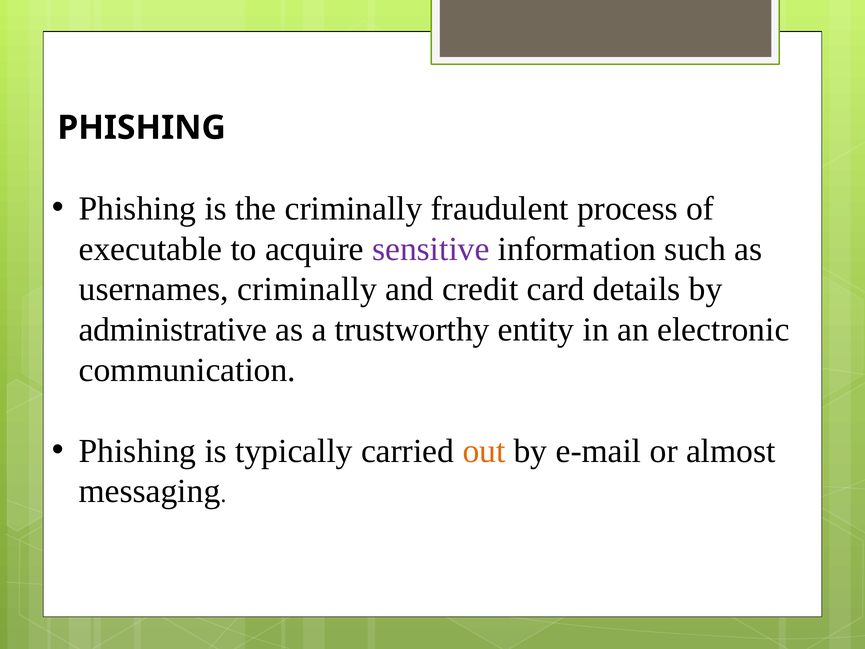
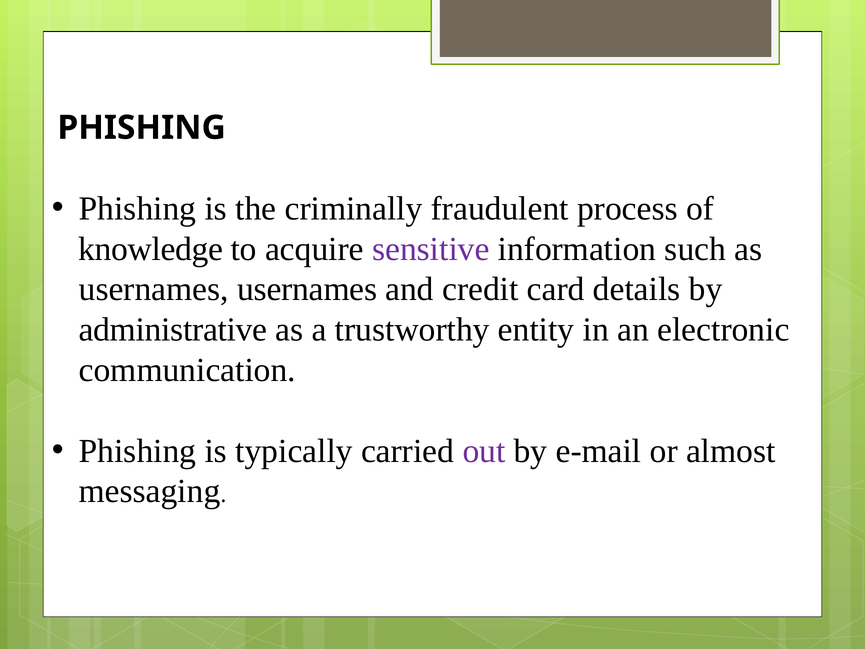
executable: executable -> knowledge (151, 249)
usernames criminally: criminally -> usernames (307, 289)
out colour: orange -> purple (484, 451)
